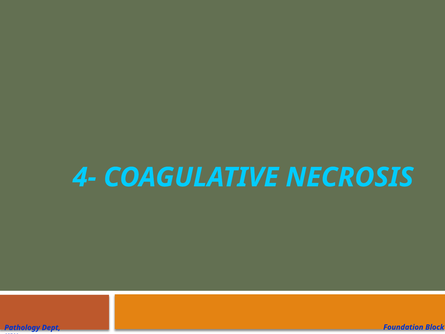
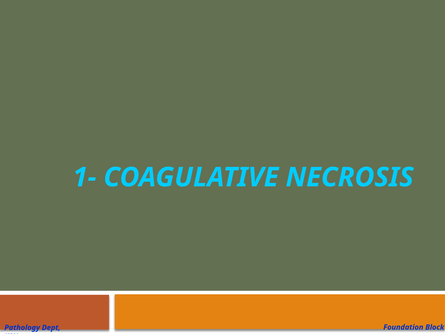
4-: 4- -> 1- (85, 177)
